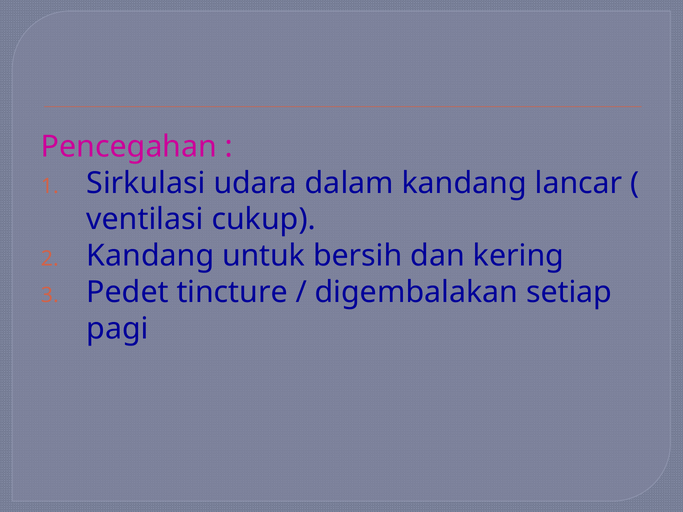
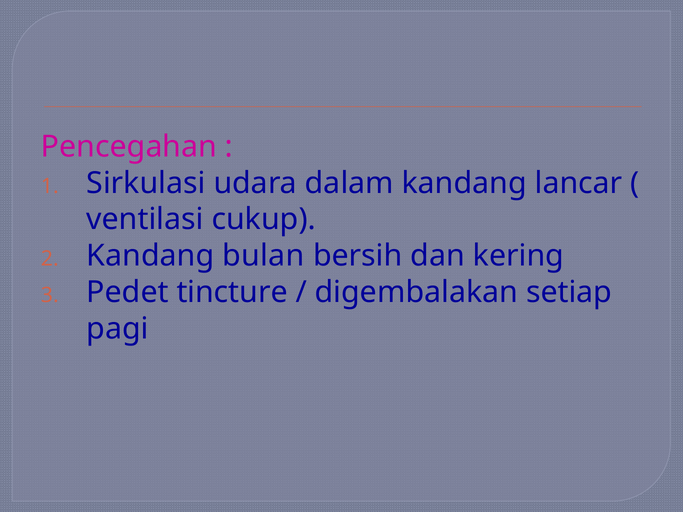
untuk: untuk -> bulan (263, 256)
